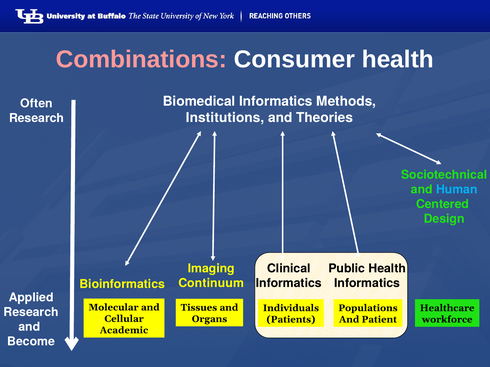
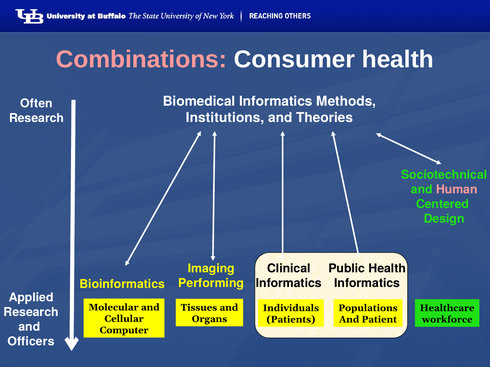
Human colour: light blue -> pink (457, 190)
Continuum: Continuum -> Performing (211, 283)
Academic: Academic -> Computer (124, 331)
Become: Become -> Officers (31, 342)
